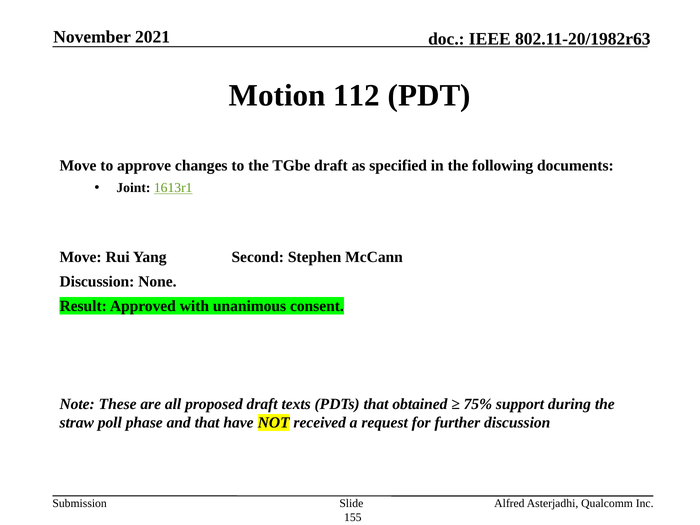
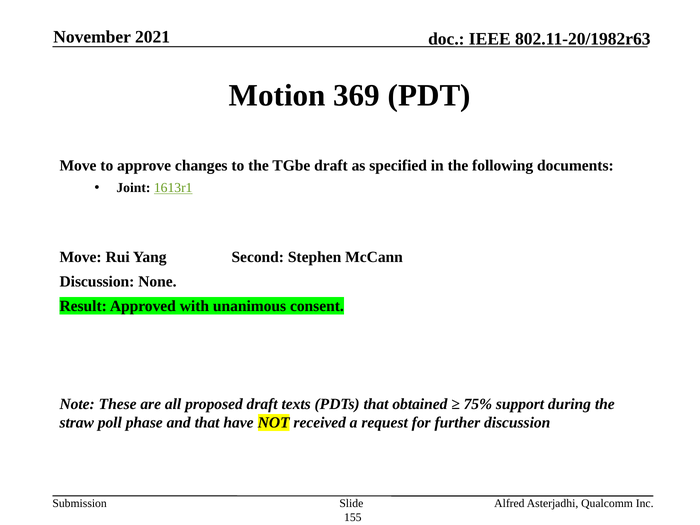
112: 112 -> 369 (357, 95)
